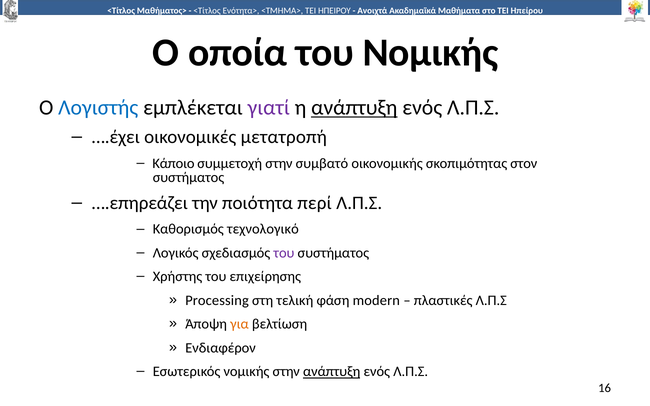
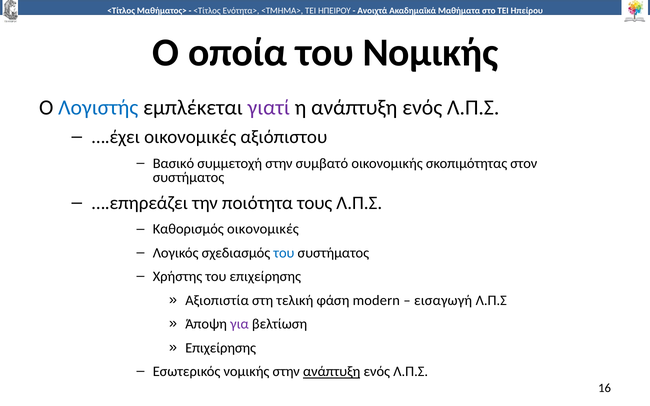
ανάπτυξη underline: present -> none (354, 108)
μετατροπή: μετατροπή -> αξιόπιστου (284, 137)
Κάποιο: Κάποιο -> Βασικό (173, 163)
περί: περί -> τους (315, 203)
Καθορισμός τεχνολογικό: τεχνολογικό -> οικονομικές (263, 229)
του colour: purple -> blue (284, 253)
Processing: Processing -> Αξιοπιστία (217, 301)
πλαστικές: πλαστικές -> εισαγωγή (443, 301)
για colour: orange -> purple (240, 324)
Ενδιαφέρον: Ενδιαφέρον -> Επιχείρησης (221, 348)
